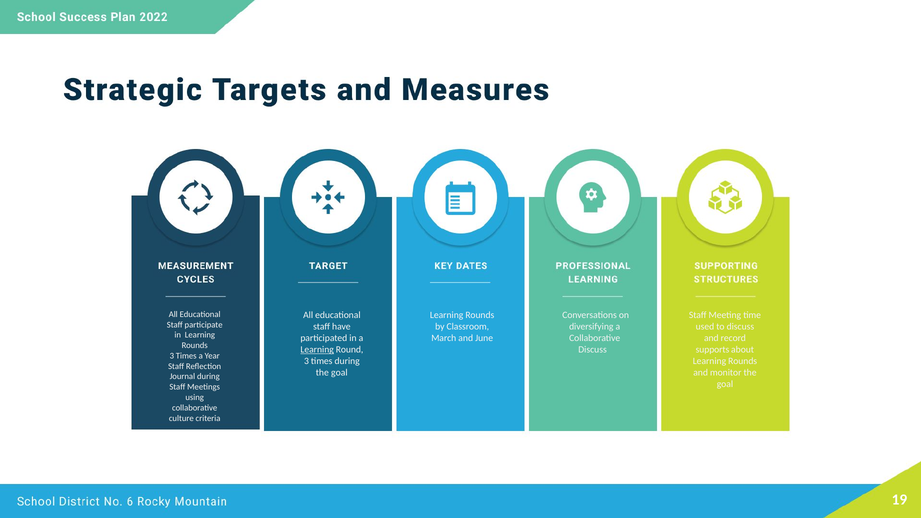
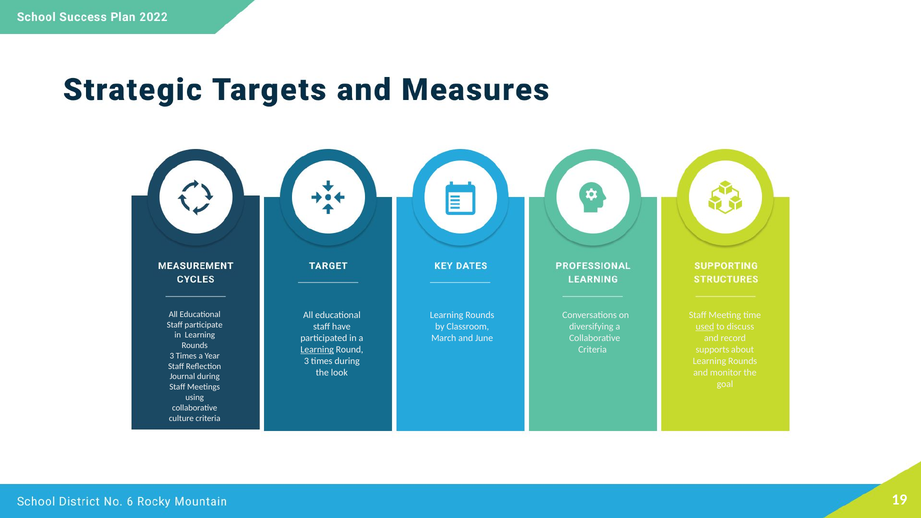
used underline: none -> present (705, 327)
Discuss: Discuss -> Criteria (593, 350)
goal: goal -> look (339, 373)
